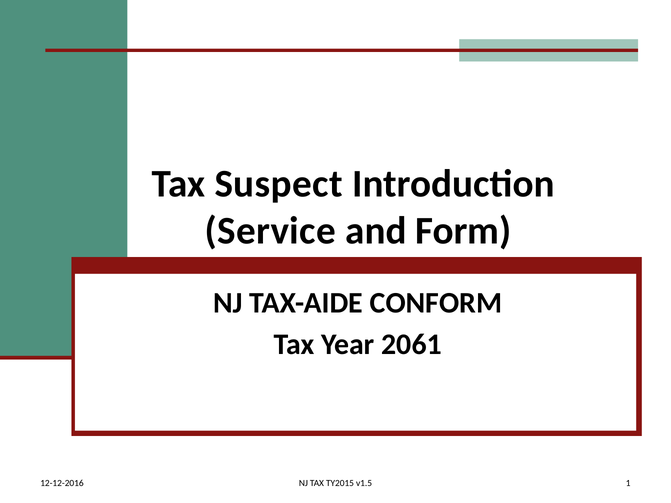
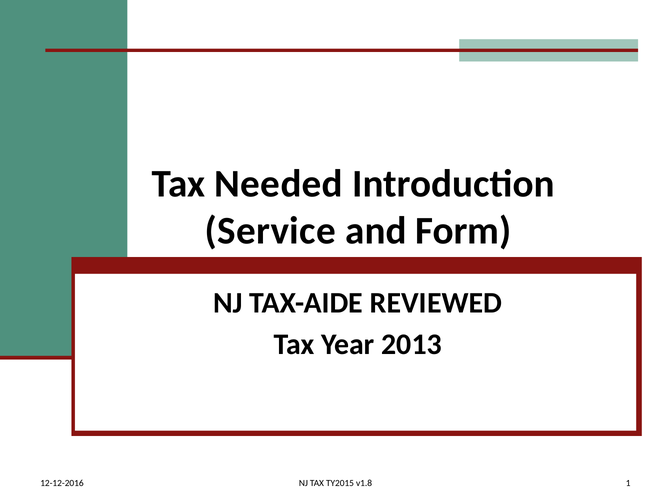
Suspect: Suspect -> Needed (279, 184)
CONFORM: CONFORM -> REVIEWED (436, 303)
2061: 2061 -> 2013 (412, 345)
v1.5: v1.5 -> v1.8 (364, 483)
